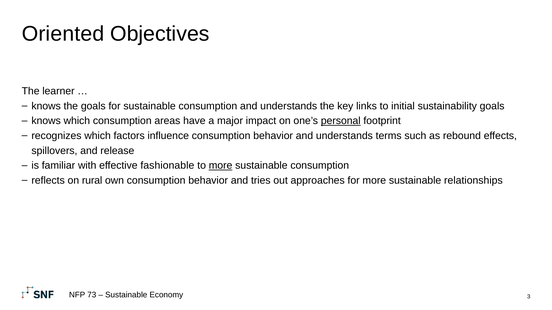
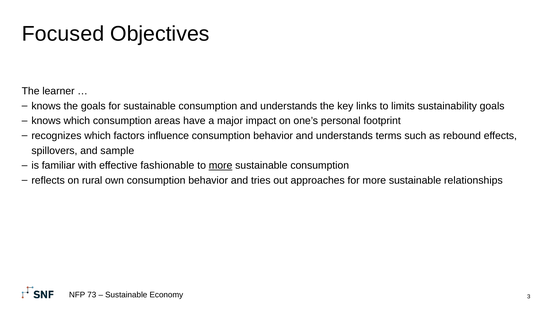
Oriented: Oriented -> Focused (63, 34)
initial: initial -> limits (403, 106)
personal underline: present -> none (341, 121)
release: release -> sample (117, 151)
